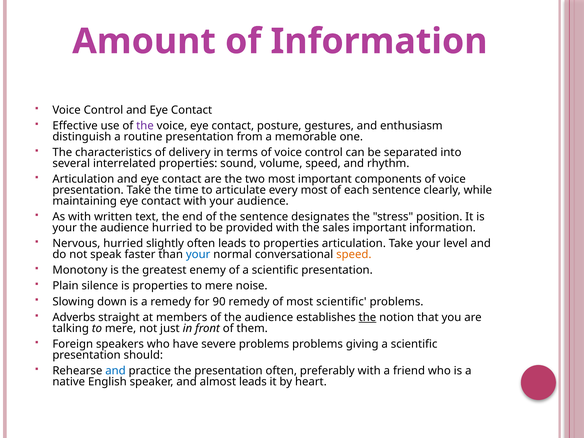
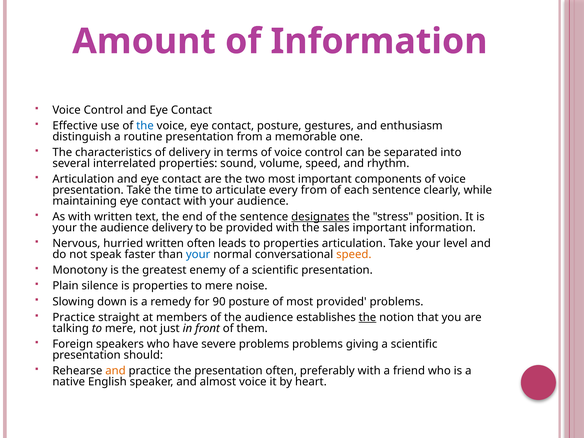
the colour: purple -> blue (145, 126)
every most: most -> from (314, 190)
designates underline: none -> present (320, 217)
audience hurried: hurried -> delivery (172, 228)
hurried slightly: slightly -> written (165, 243)
90 remedy: remedy -> posture (249, 302)
most scientific: scientific -> provided (341, 302)
Adverbs: Adverbs -> Practice (74, 317)
and colour: blue -> orange (115, 371)
almost leads: leads -> voice (253, 382)
